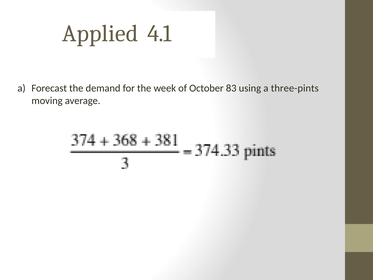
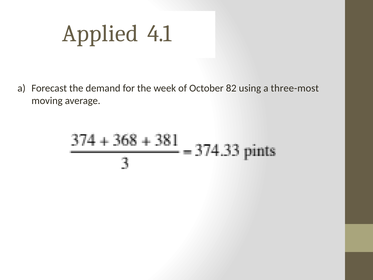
83: 83 -> 82 (231, 88)
three-pints: three-pints -> three-most (295, 88)
